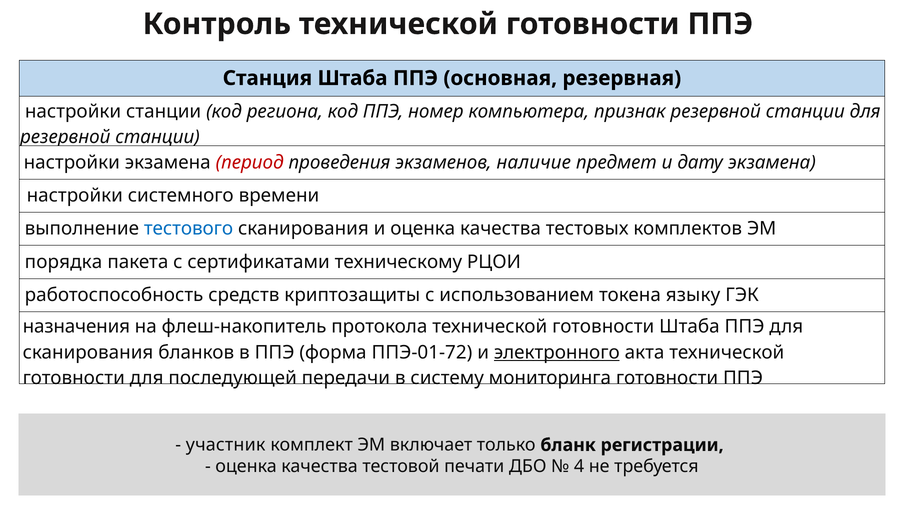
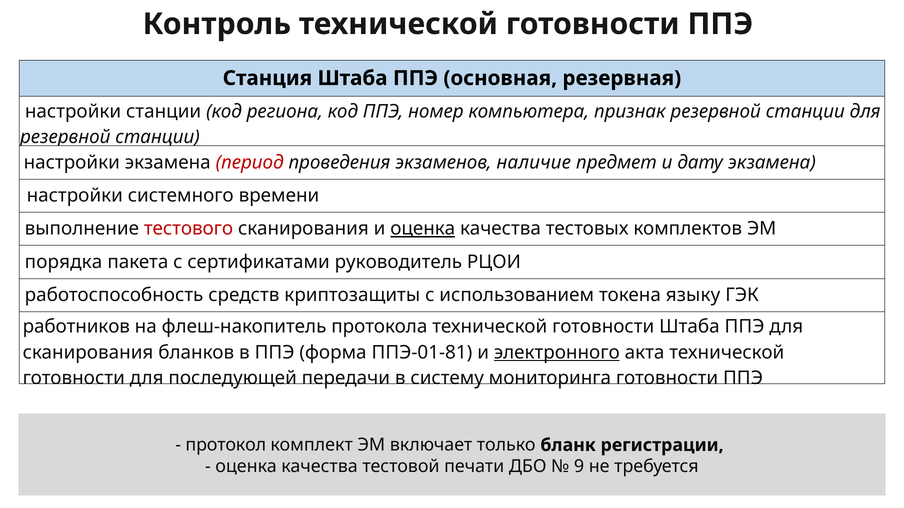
тестового colour: blue -> red (189, 229)
оценка underline: none -> present (423, 229)
техническому: техническому -> руководитель (398, 262)
назначения: назначения -> работников (76, 327)
ППЭ-01-72: ППЭ-01-72 -> ППЭ-01-81 (422, 353)
участник: участник -> протокол (226, 446)
4: 4 -> 9 (579, 467)
